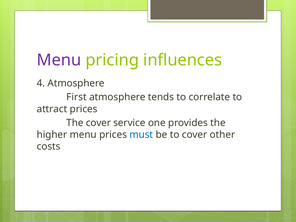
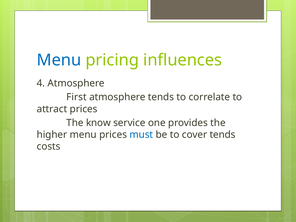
Menu colour: purple -> blue (59, 60)
The cover: cover -> know (98, 123)
cover other: other -> tends (223, 135)
